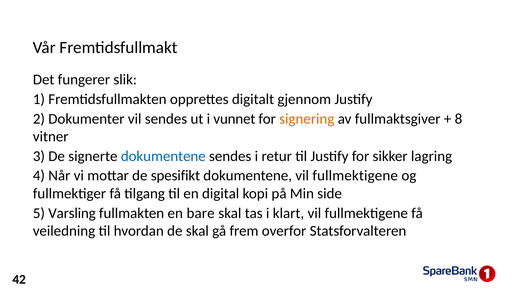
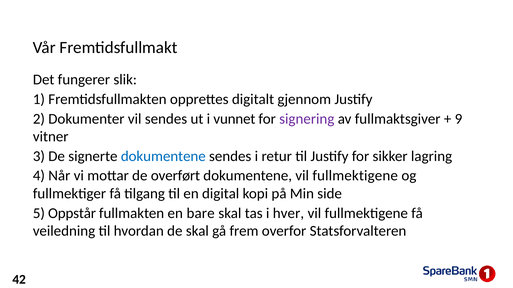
signering colour: orange -> purple (307, 119)
8: 8 -> 9 (458, 119)
spesifikt: spesifikt -> overført (175, 176)
Varsling: Varsling -> Oppstår (72, 214)
klart: klart -> hver (288, 214)
